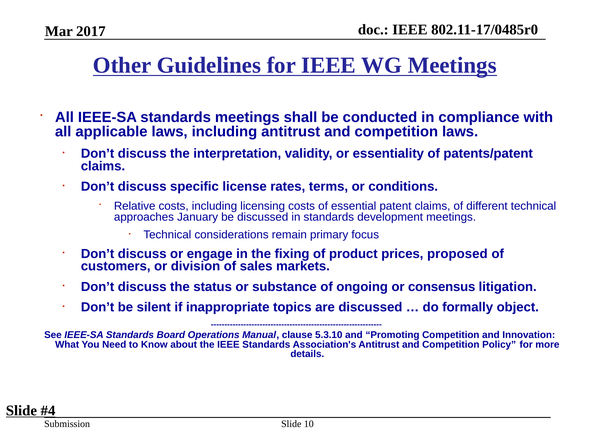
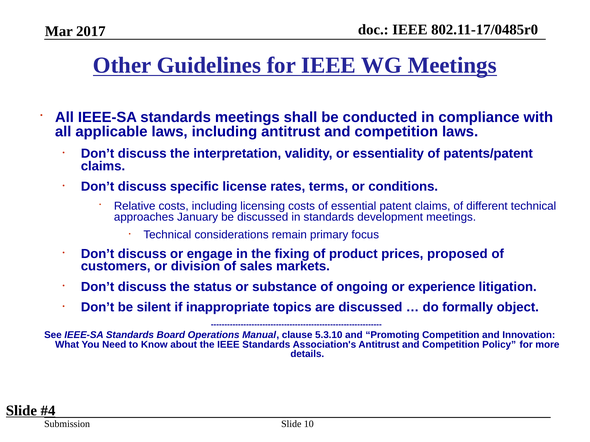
consensus: consensus -> experience (442, 287)
